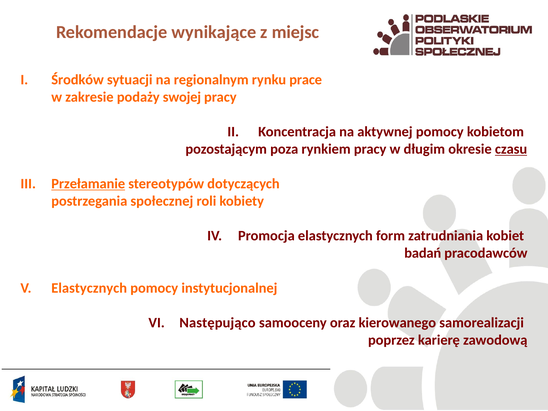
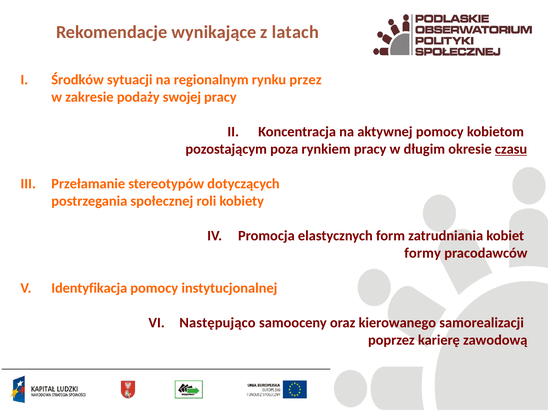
miejsc: miejsc -> latach (295, 32)
prace: prace -> przez (305, 80)
Przełamanie underline: present -> none (88, 184)
badań: badań -> formy (423, 253)
Elastycznych: Elastycznych -> Identyfikacja (89, 288)
